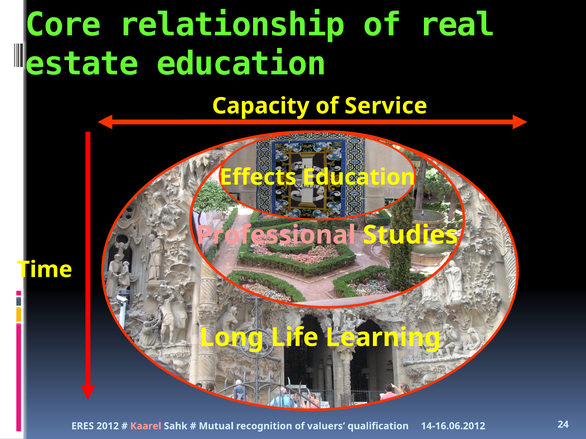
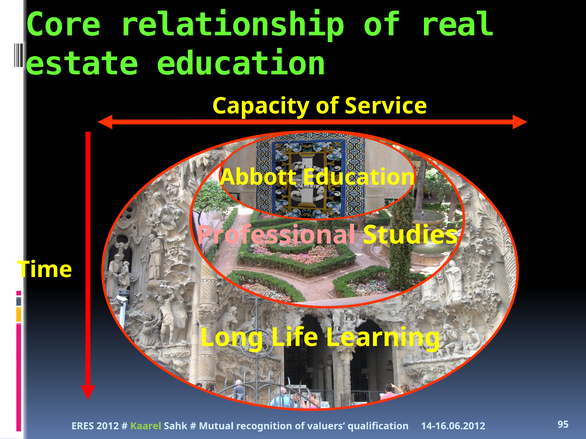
Effects: Effects -> Abbott (258, 177)
Kaarel colour: pink -> light green (146, 427)
24: 24 -> 95 (563, 425)
